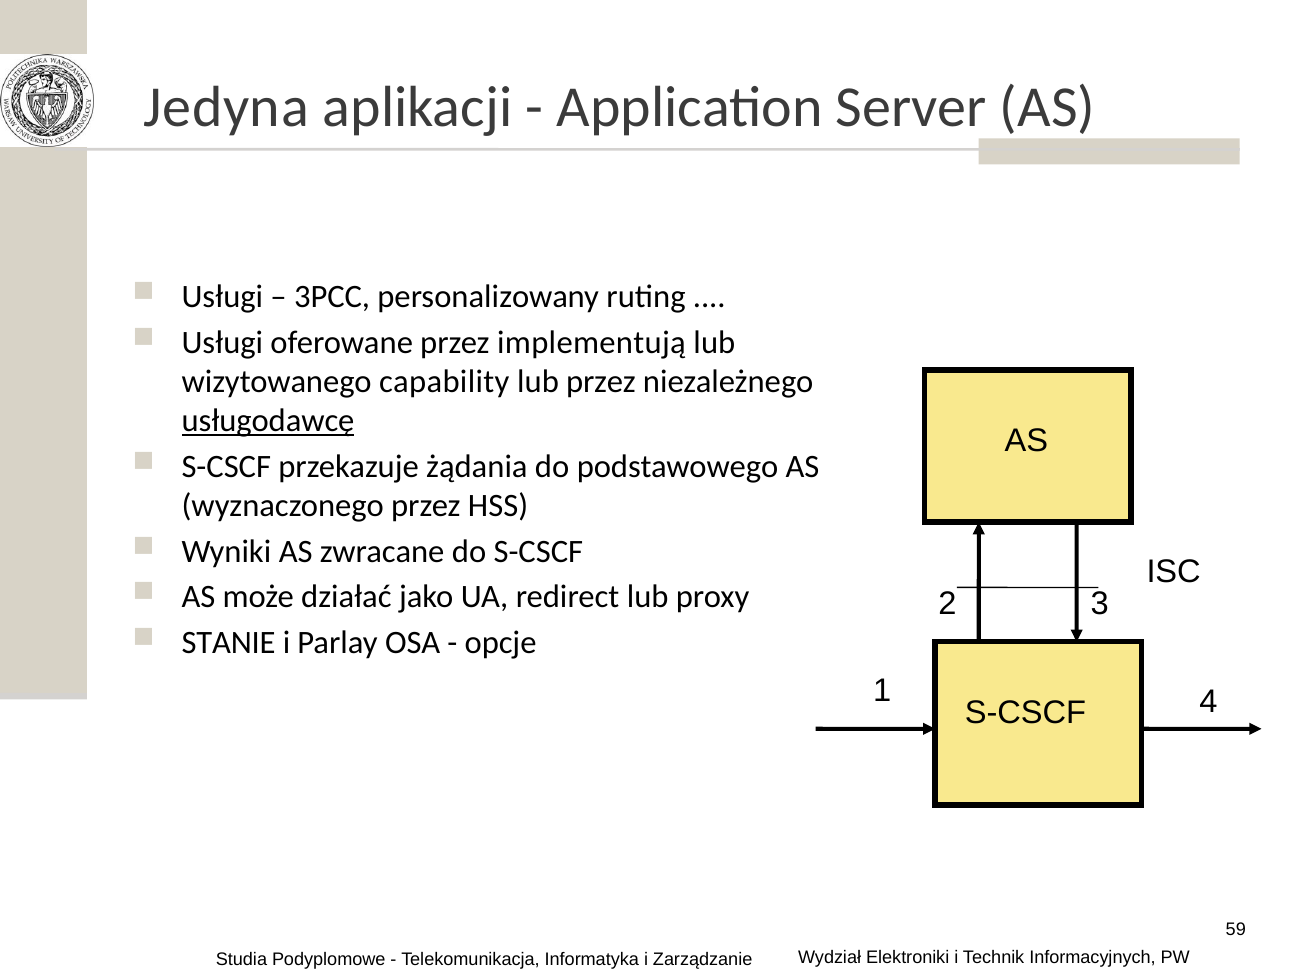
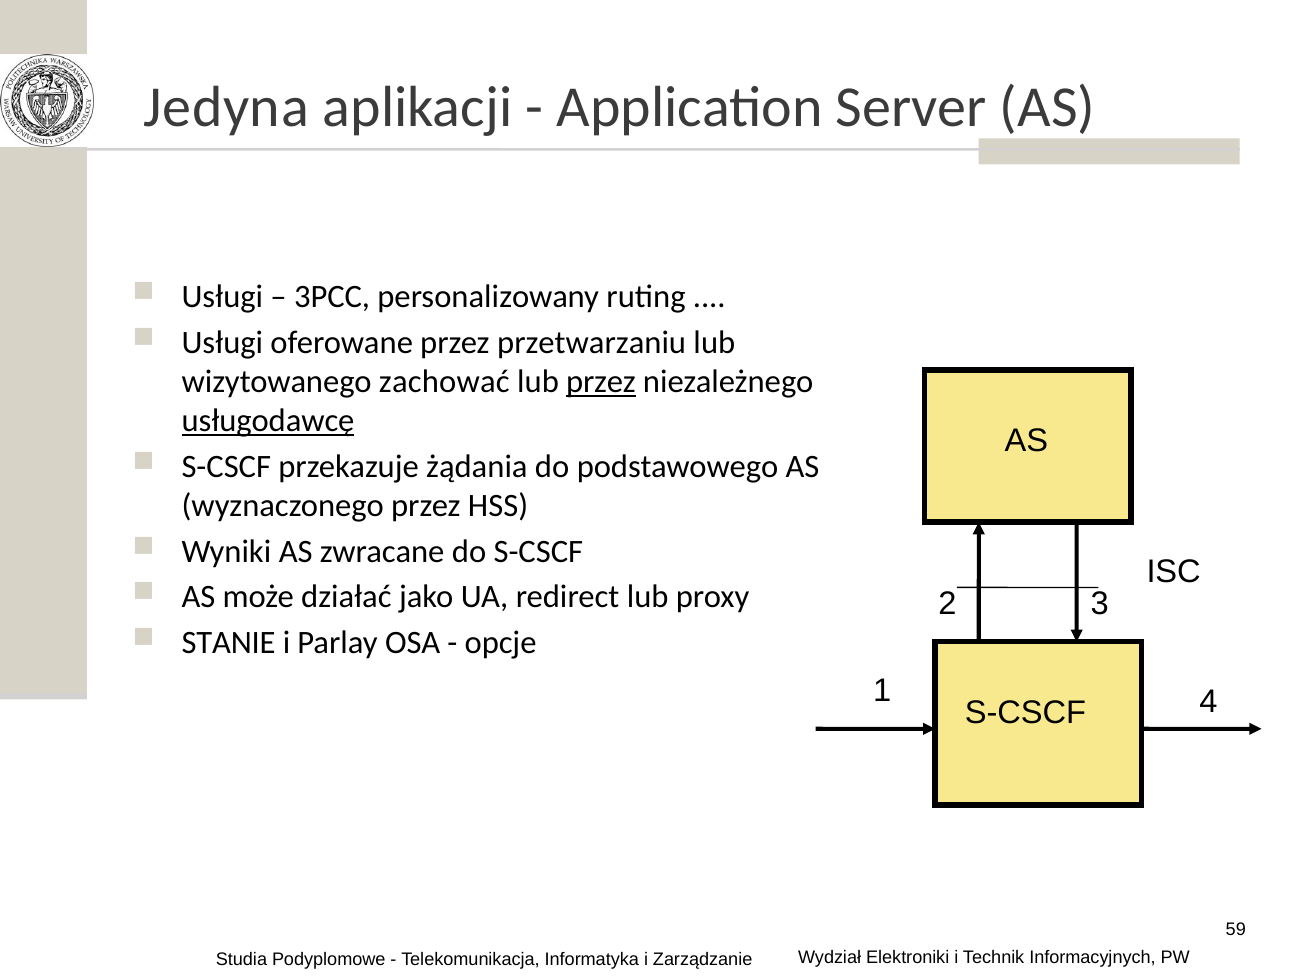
implementują: implementują -> przetwarzaniu (592, 343)
capability: capability -> zachować (444, 382)
przez underline: none -> present (601, 382)
